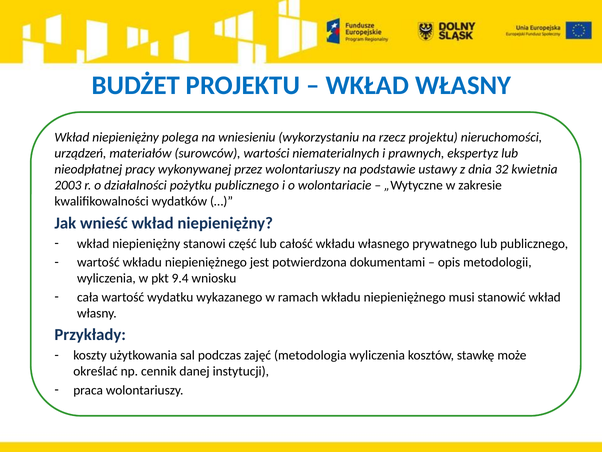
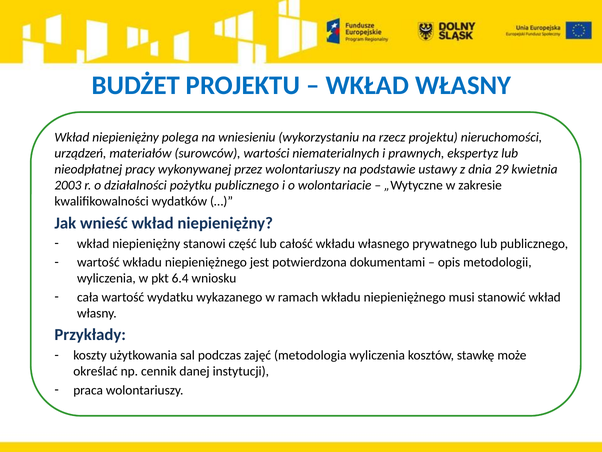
32: 32 -> 29 (502, 169)
9.4: 9.4 -> 6.4 (180, 278)
